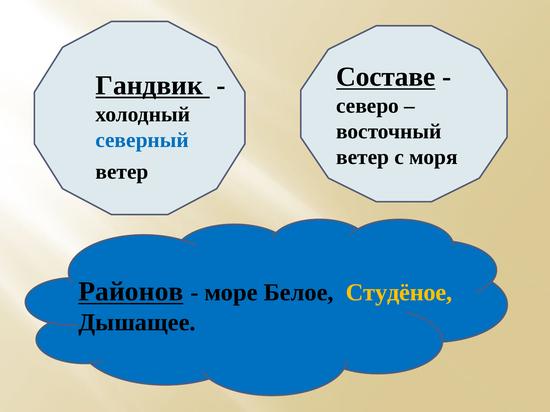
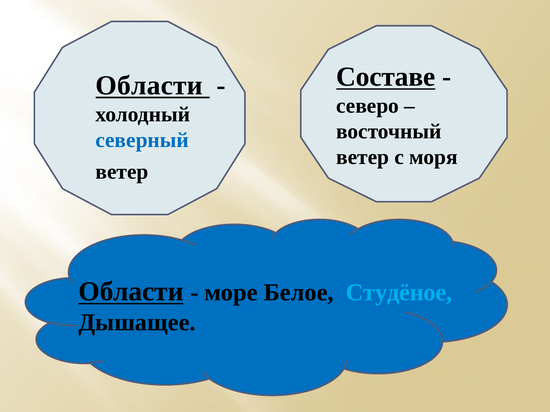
Гандвик: Гандвик -> Области (149, 86)
Районов: Районов -> Области (131, 292)
Студёное colour: yellow -> light blue (399, 293)
